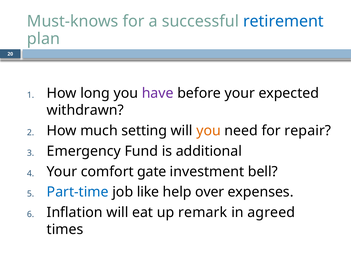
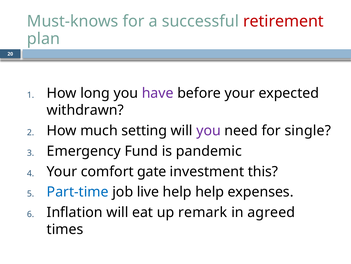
retirement colour: blue -> red (283, 21)
you colour: orange -> purple (209, 130)
repair: repair -> single (308, 130)
additional: additional -> pandemic (209, 151)
bell: bell -> this (263, 171)
like: like -> live (148, 192)
help over: over -> help (210, 192)
